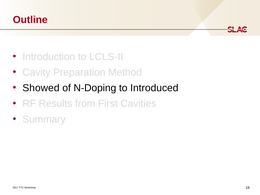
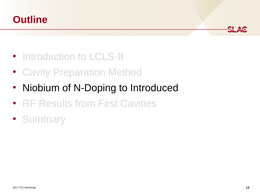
Showed: Showed -> Niobium (41, 88)
